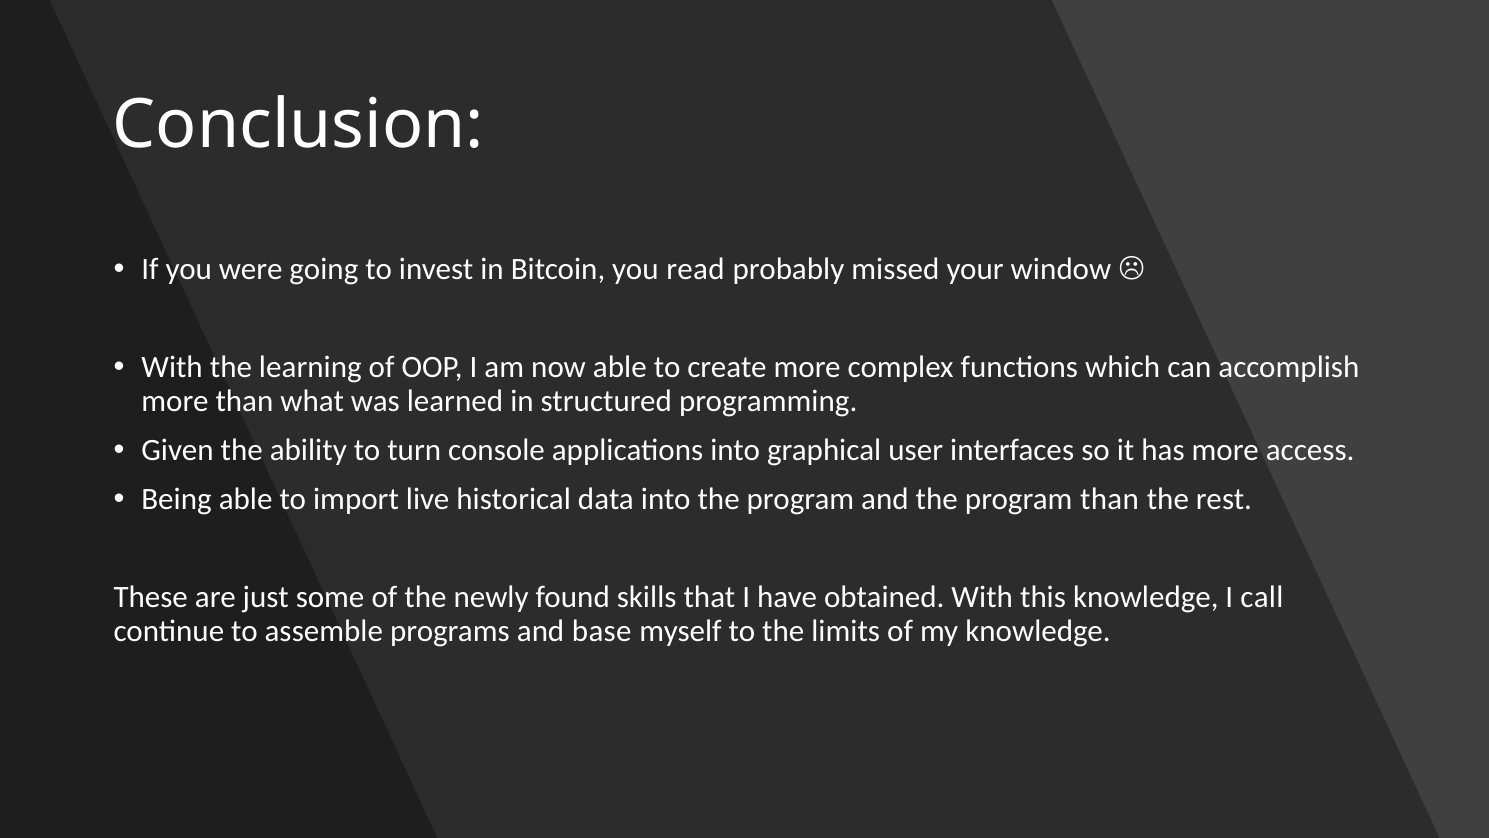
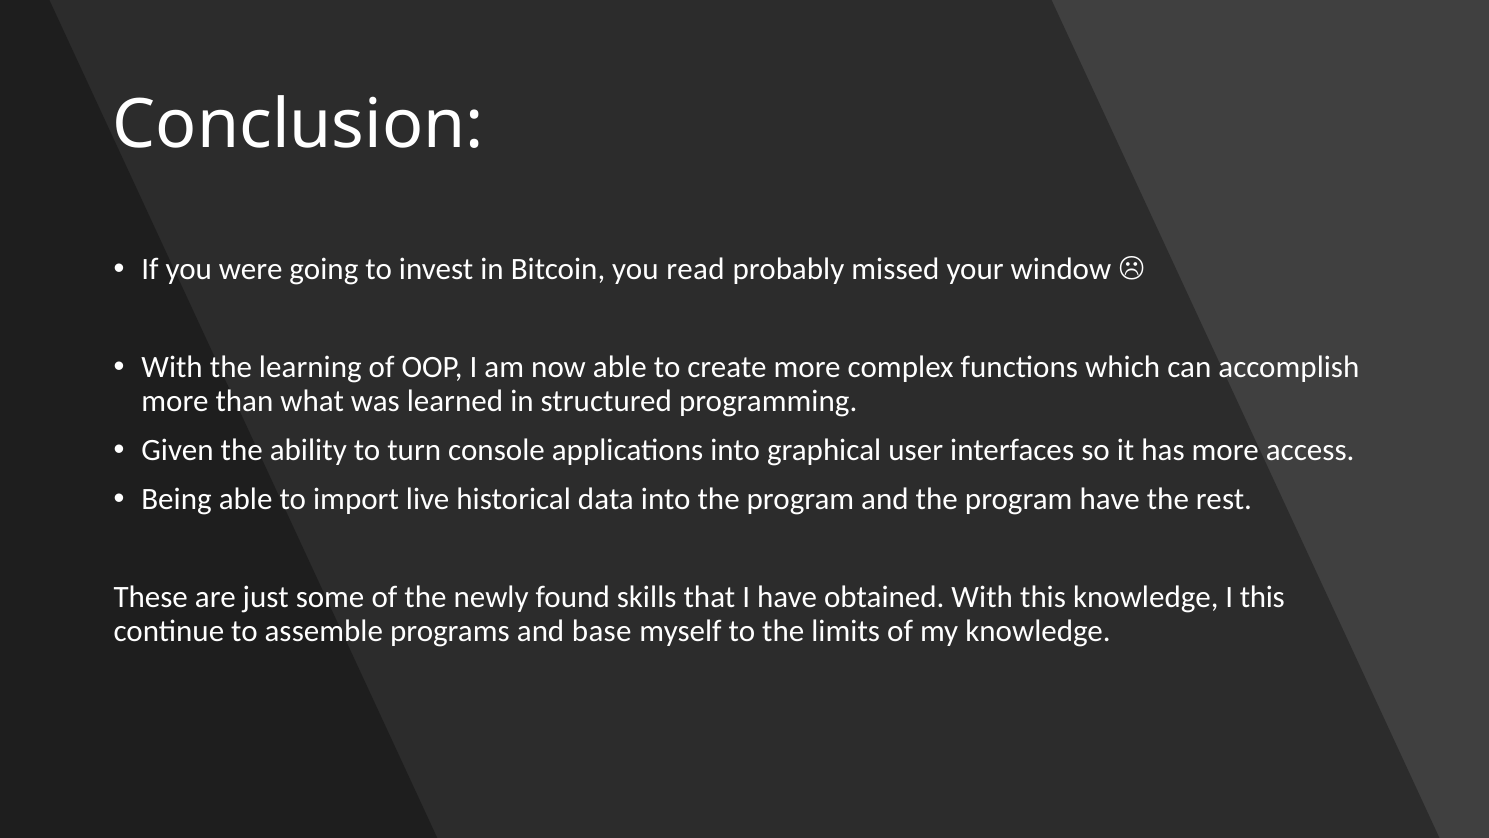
program than: than -> have (1110, 499)
I call: call -> this (1262, 597)
